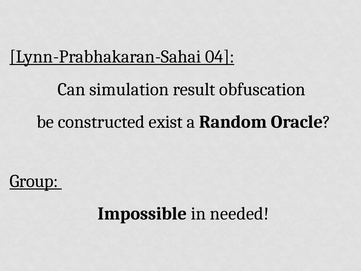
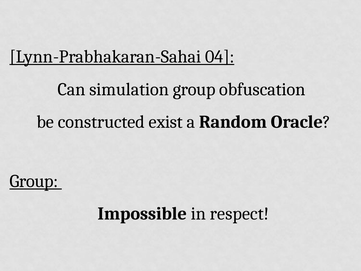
simulation result: result -> group (194, 89)
needed: needed -> respect (239, 214)
